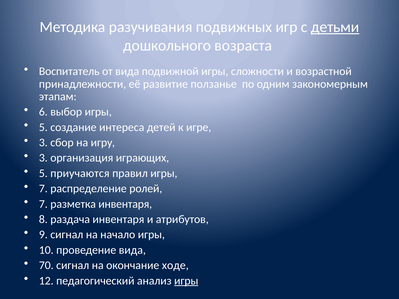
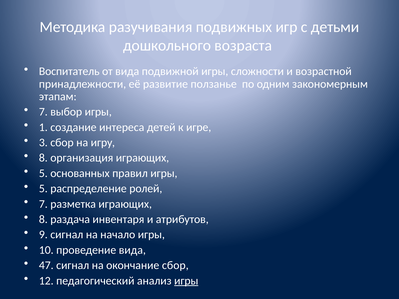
детьми underline: present -> none (335, 27)
6: 6 -> 7 (43, 112)
5: 5 -> 1 (43, 127)
3: 3 -> 8 (43, 158)
приучаются: приучаются -> основанных (80, 173)
7: 7 -> 5 (43, 189)
разметка инвентаря: инвентаря -> играющих (125, 204)
70: 70 -> 47 (46, 266)
окончание ходе: ходе -> сбор (175, 266)
